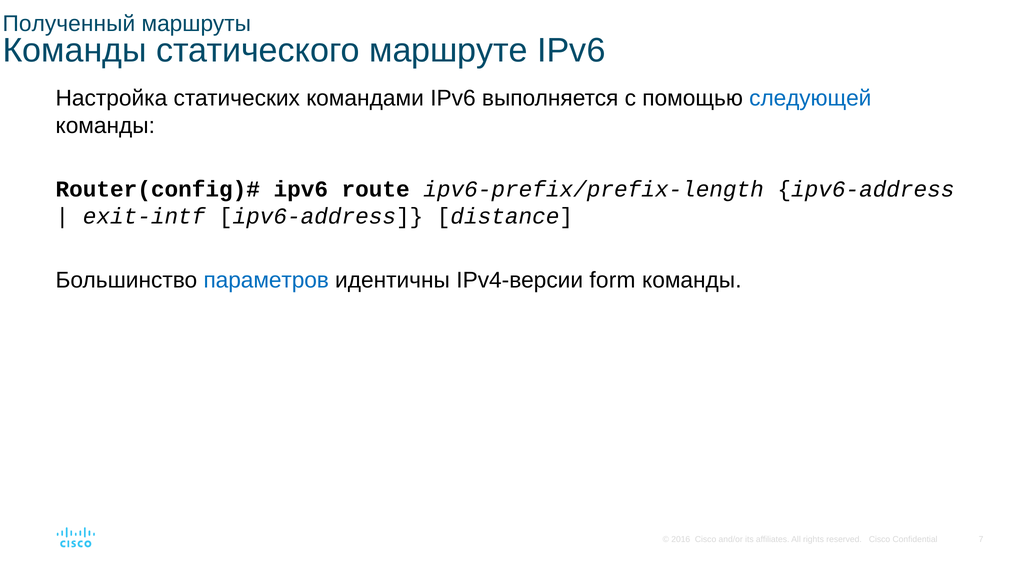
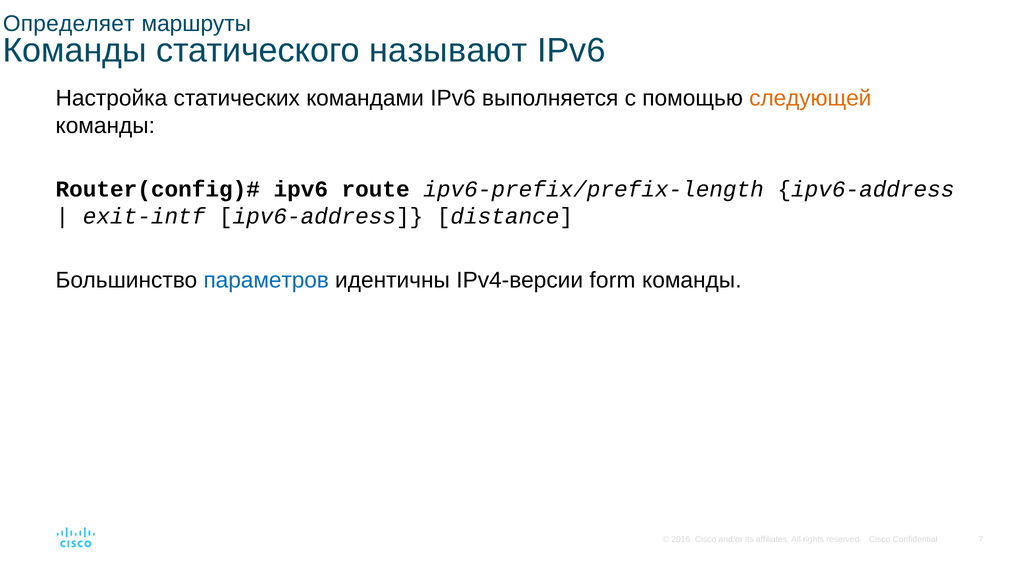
Полученный: Полученный -> Определяет (69, 24)
маршруте: маршруте -> называют (448, 50)
следующей colour: blue -> orange (810, 98)
